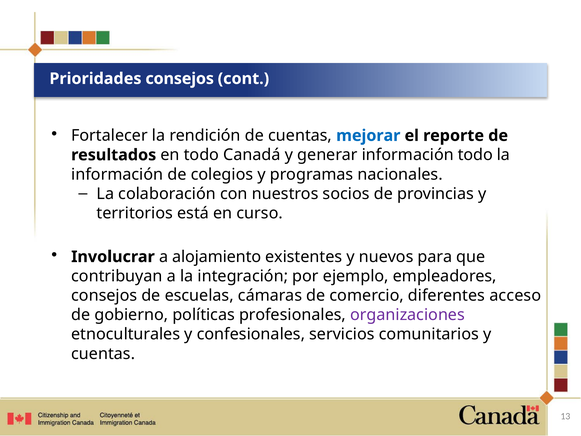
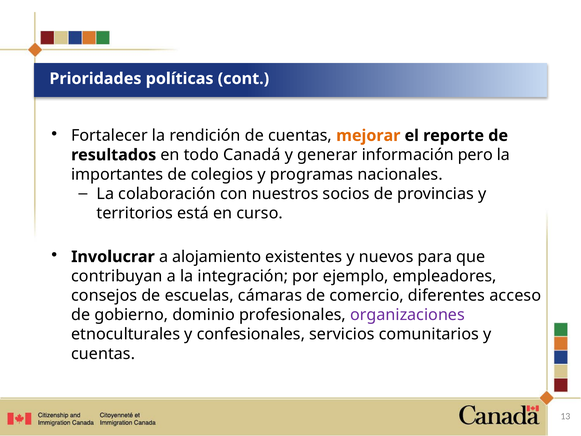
Prioridades consejos: consejos -> políticas (180, 79)
mejorar colour: blue -> orange (368, 136)
información todo: todo -> pero (475, 155)
información: información -> importantes (117, 174)
políticas: políticas -> dominio (204, 315)
